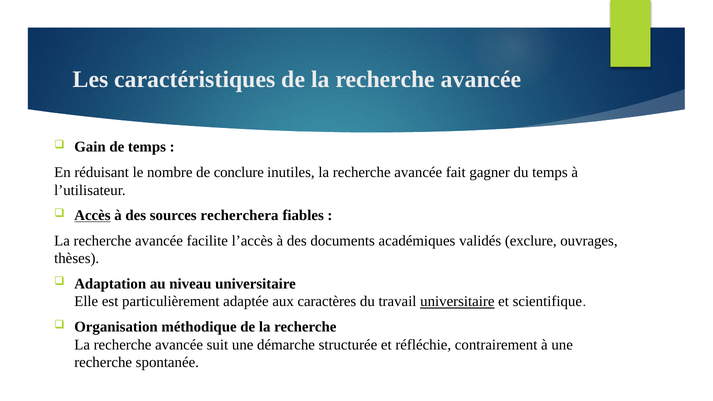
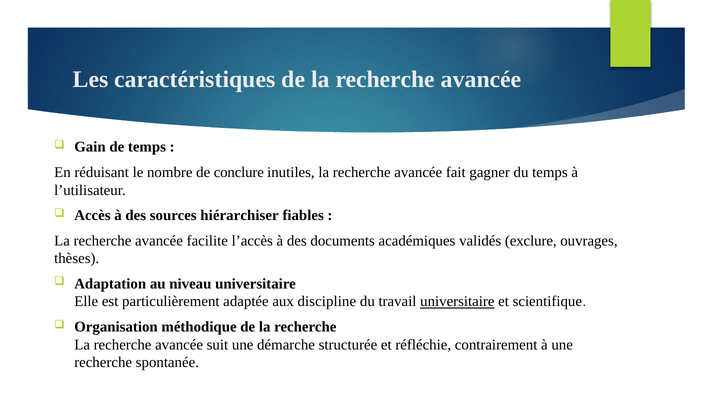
Accès underline: present -> none (92, 215)
recherchera: recherchera -> hiérarchiser (240, 215)
caractères: caractères -> discipline (327, 302)
